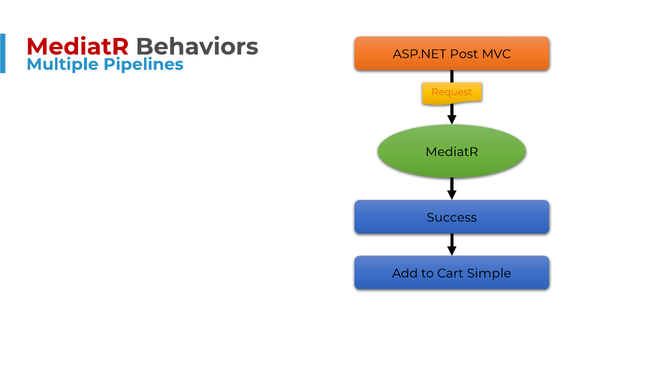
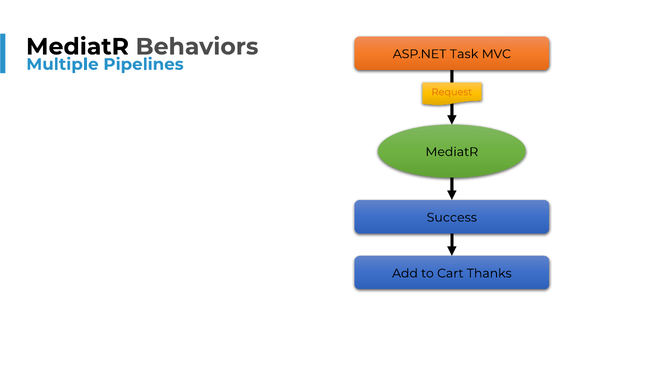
MediatR colour: red -> black (77, 47)
Post: Post -> Task (464, 54)
Simple: Simple -> Thanks (489, 273)
